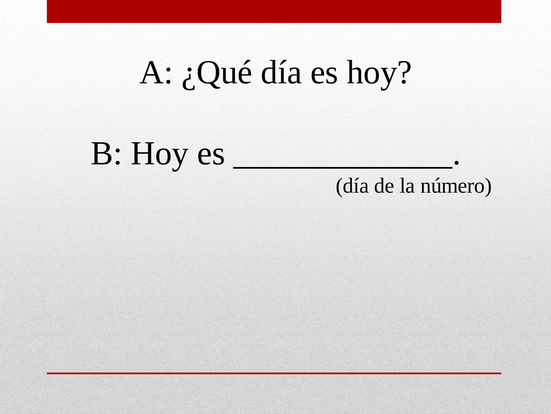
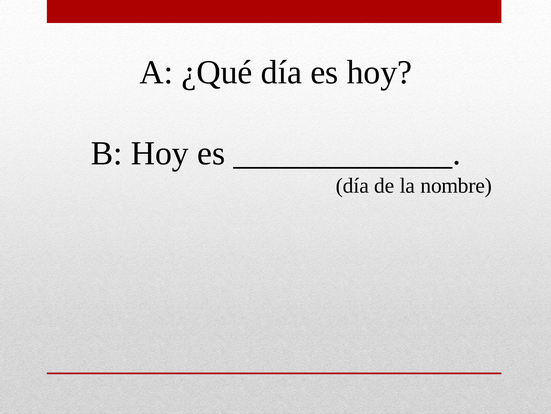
número: número -> nombre (456, 185)
